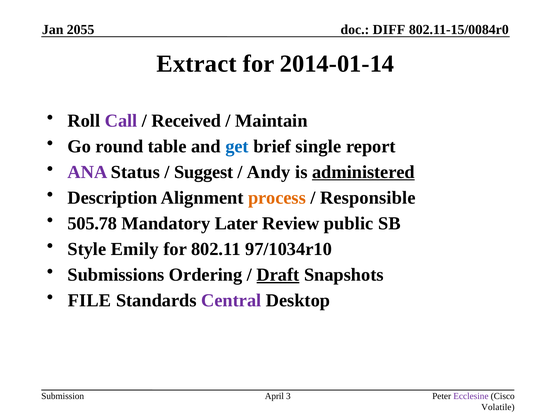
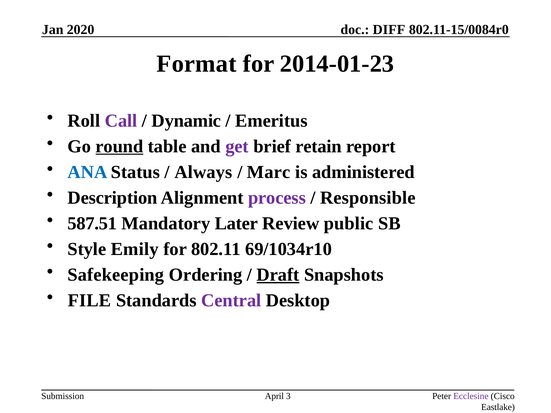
2055: 2055 -> 2020 (81, 30)
Extract: Extract -> Format (197, 64)
2014-01-14: 2014-01-14 -> 2014-01-23 (337, 64)
Received: Received -> Dynamic (186, 121)
Maintain: Maintain -> Emeritus (271, 121)
round underline: none -> present (119, 146)
get colour: blue -> purple (237, 146)
single: single -> retain (319, 146)
ANA colour: purple -> blue (87, 172)
Suggest: Suggest -> Always (203, 172)
Andy: Andy -> Marc (269, 172)
administered underline: present -> none (363, 172)
process colour: orange -> purple (277, 198)
505.78: 505.78 -> 587.51 (92, 224)
97/1034r10: 97/1034r10 -> 69/1034r10 (289, 249)
Submissions: Submissions -> Safekeeping (116, 275)
Volatile: Volatile -> Eastlake (498, 407)
